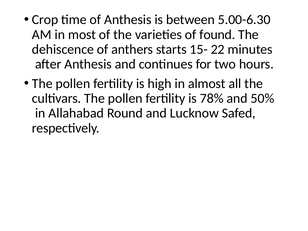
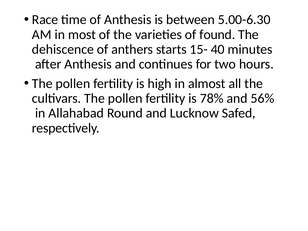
Crop: Crop -> Race (45, 20)
22: 22 -> 40 (218, 49)
50%: 50% -> 56% (263, 98)
